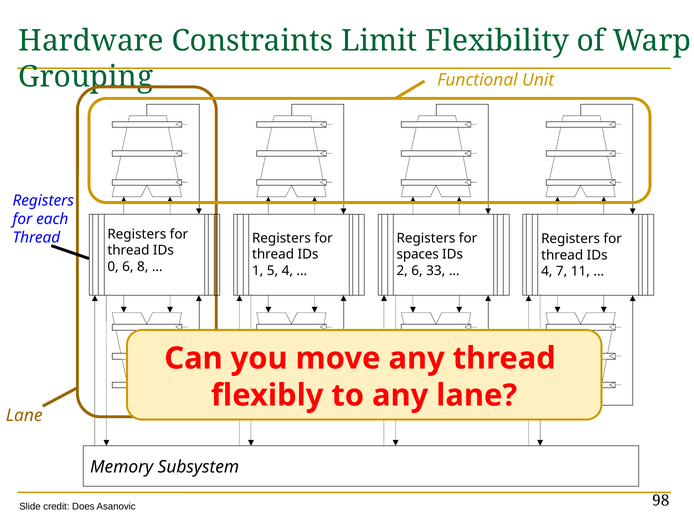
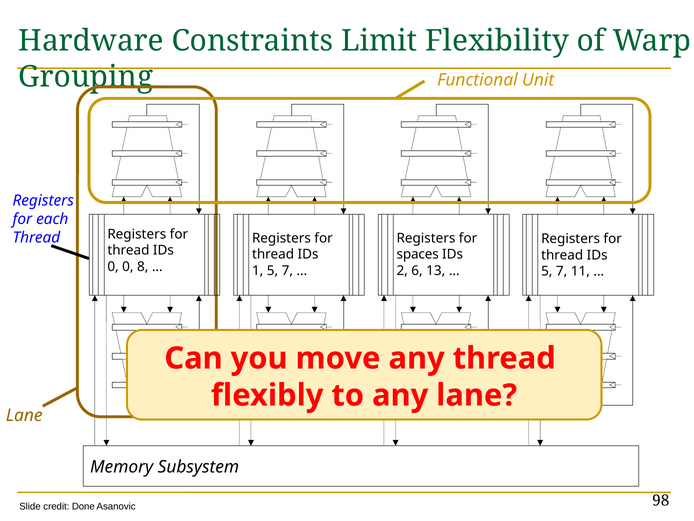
0 6: 6 -> 0 (128, 266)
1 5 4: 4 -> 7 (287, 270)
33: 33 -> 13 (436, 270)
4: 4 -> 5 (547, 271)
Does: Does -> Done (83, 506)
